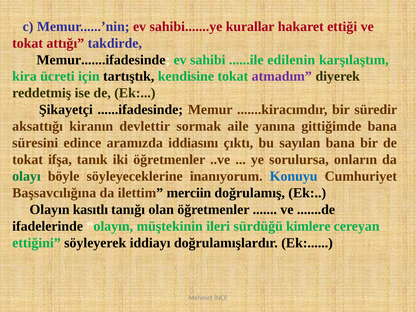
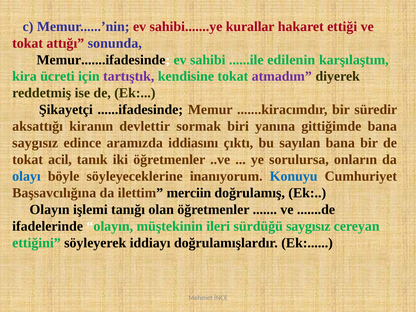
takdirde: takdirde -> sonunda (115, 43)
tartıştık colour: black -> purple (129, 76)
aile: aile -> biri (238, 126)
süresini: süresini -> saygısız (35, 143)
ifşa: ifşa -> acil (60, 160)
olayı colour: green -> blue (26, 176)
kasıtlı: kasıtlı -> işlemi (90, 210)
sürdüğü kimlere: kimlere -> saygısız (308, 226)
